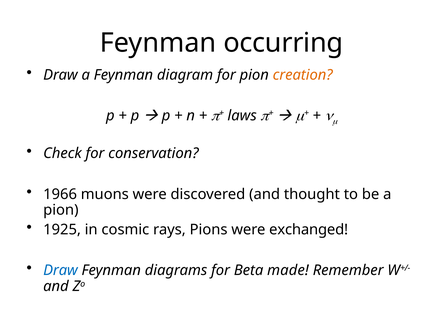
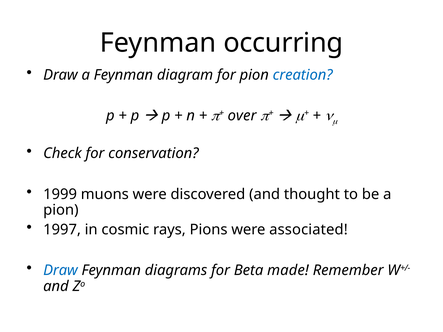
creation colour: orange -> blue (303, 75)
laws: laws -> over (242, 116)
1966: 1966 -> 1999 (60, 194)
1925: 1925 -> 1997 (62, 230)
exchanged: exchanged -> associated (308, 230)
